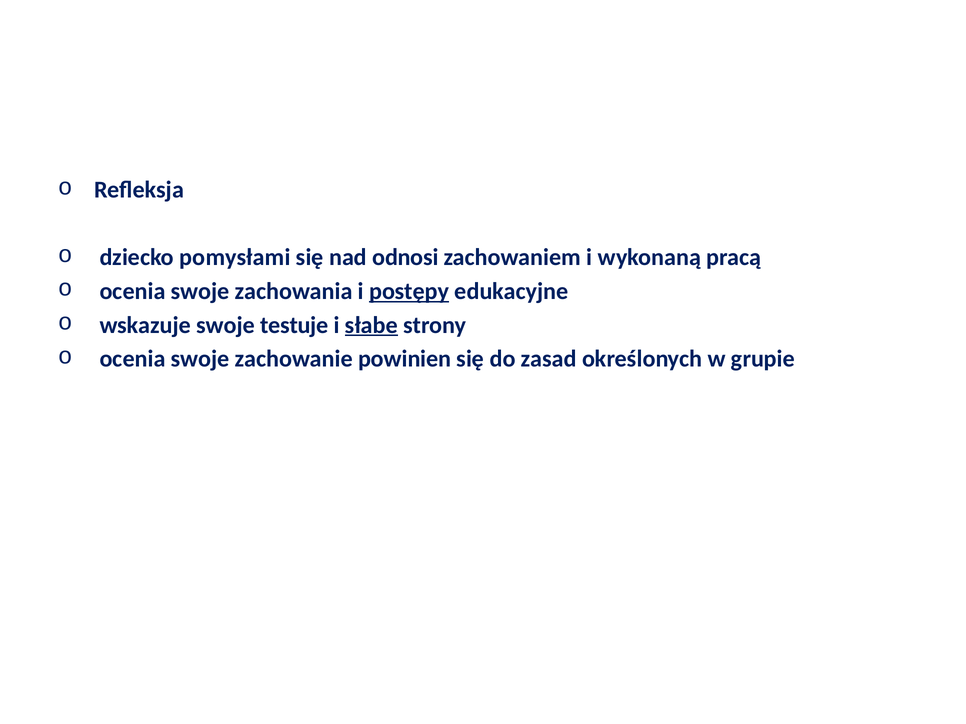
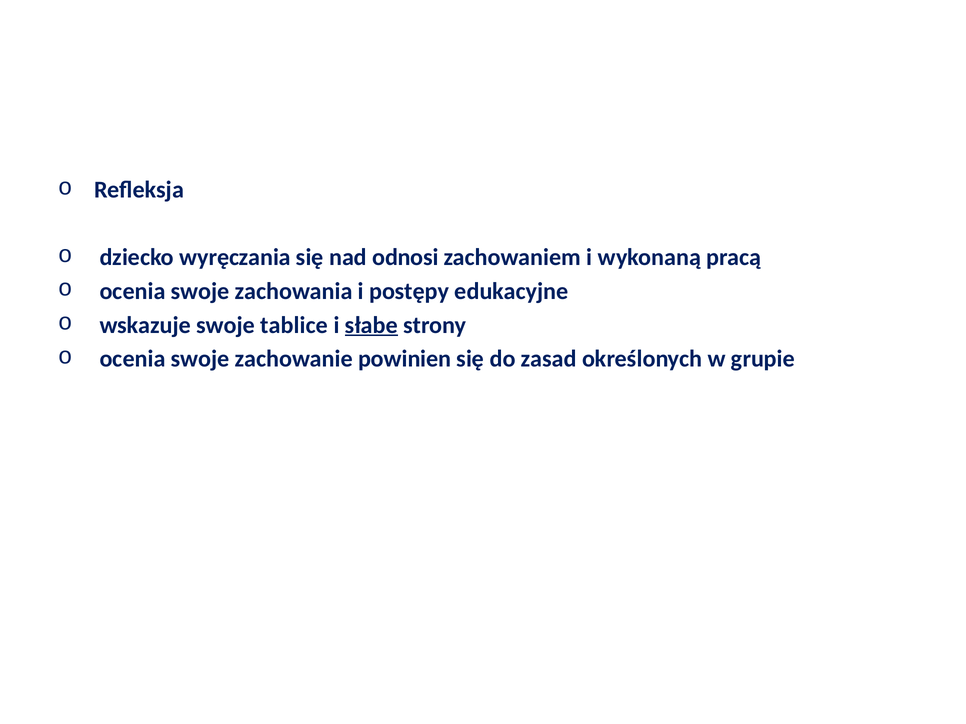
pomysłami: pomysłami -> wyręczania (235, 258)
postępy underline: present -> none (409, 291)
testuje: testuje -> tablice (294, 325)
